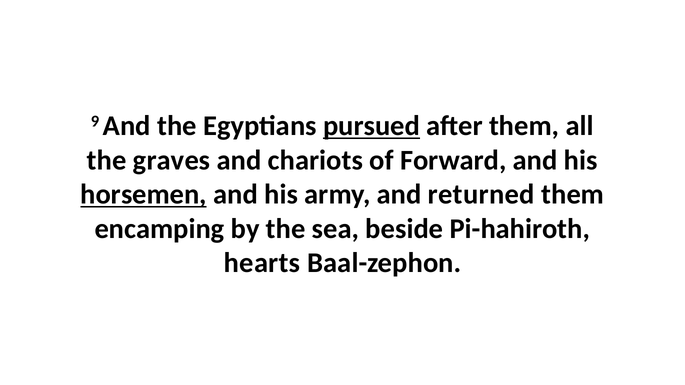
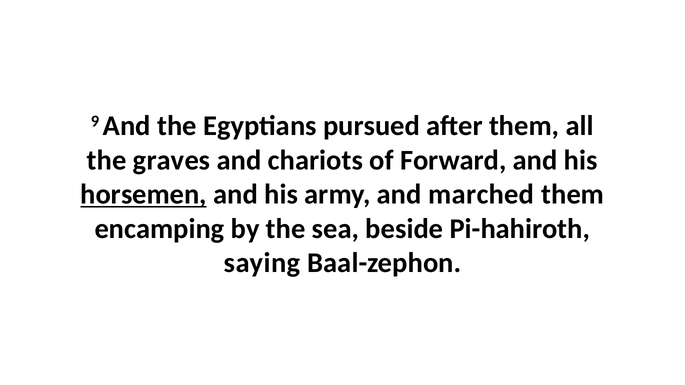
pursued underline: present -> none (372, 126)
returned: returned -> marched (481, 195)
hearts: hearts -> saying (262, 263)
